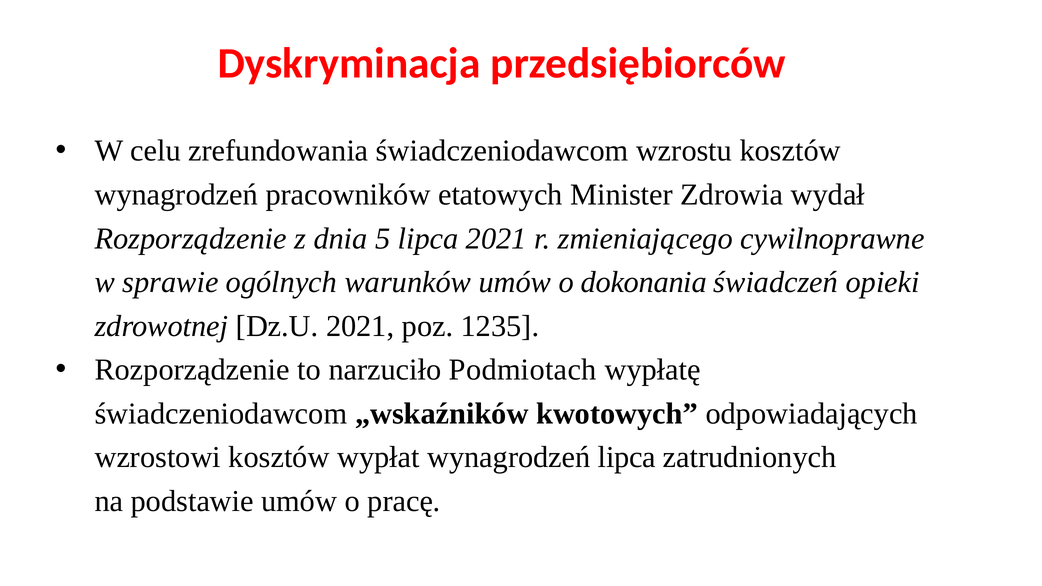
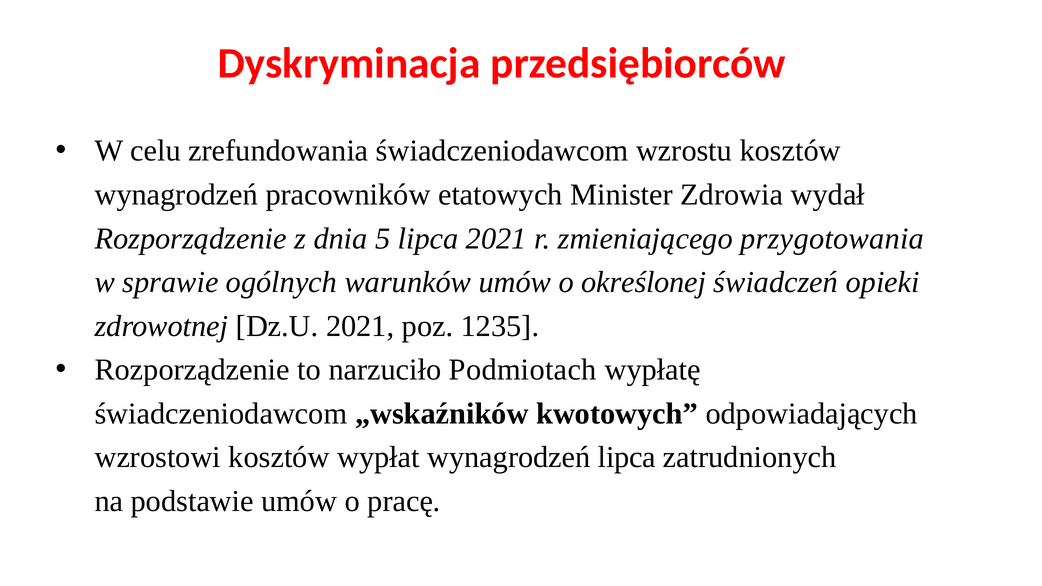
cywilnoprawne: cywilnoprawne -> przygotowania (832, 239)
dokonania: dokonania -> określonej (644, 282)
